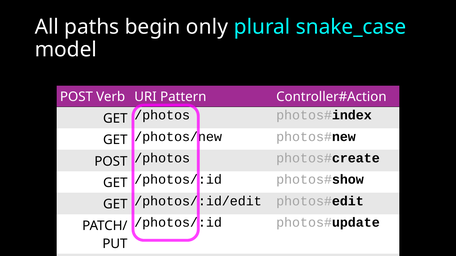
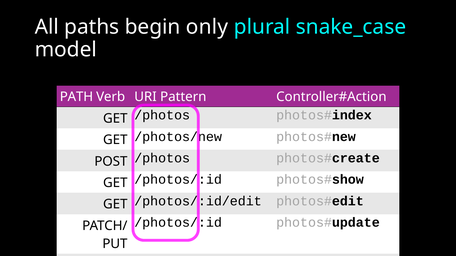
POST: POST -> PATH (76, 97)
